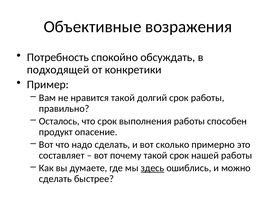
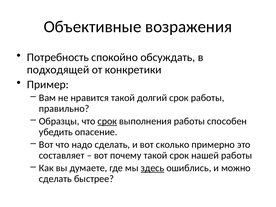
Осталось: Осталось -> Образцы (59, 121)
срок underline: none -> present (107, 121)
продукт: продукт -> убедить (56, 132)
